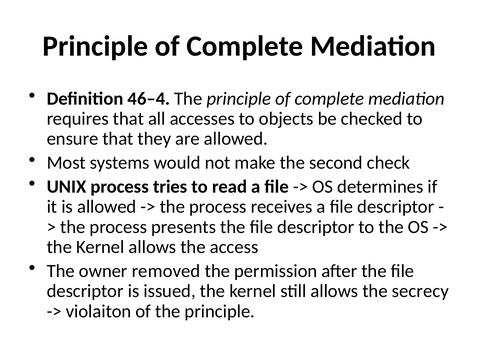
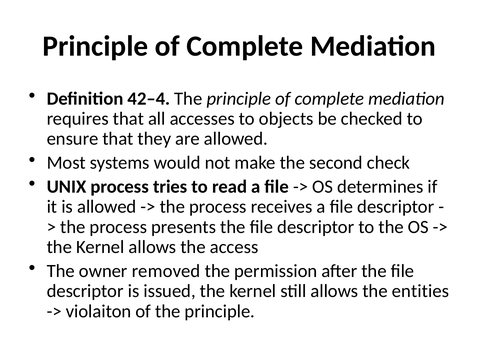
46–4: 46–4 -> 42–4 (149, 99)
secrecy: secrecy -> entities (420, 291)
